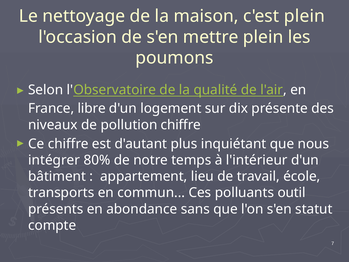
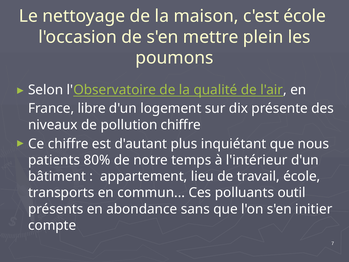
c'est plein: plein -> école (305, 16)
intégrer: intégrer -> patients (54, 160)
statut: statut -> initier (314, 209)
